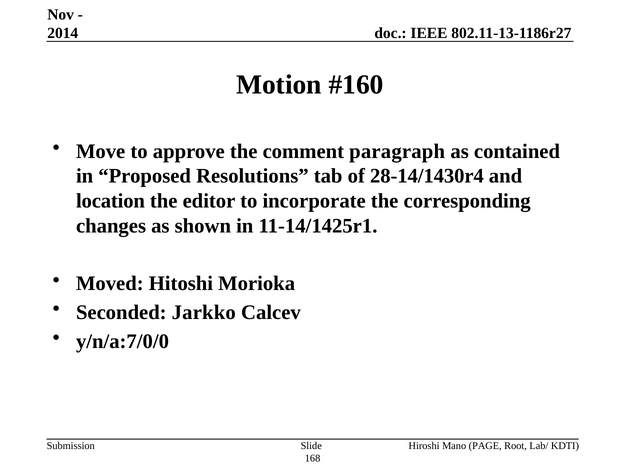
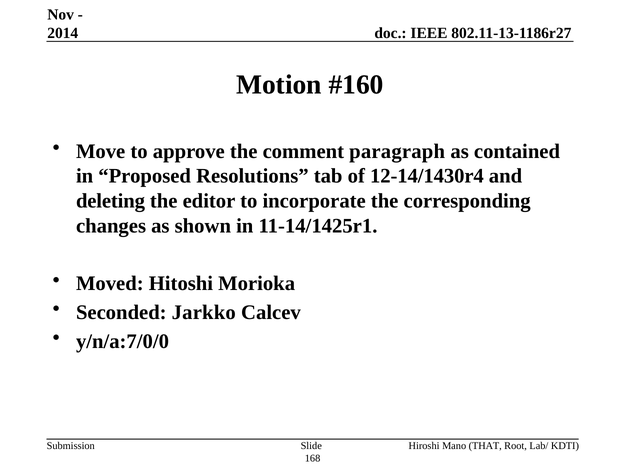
28-14/1430r4: 28-14/1430r4 -> 12-14/1430r4 (427, 176)
location: location -> deleting (110, 201)
PAGE: PAGE -> THAT (485, 446)
